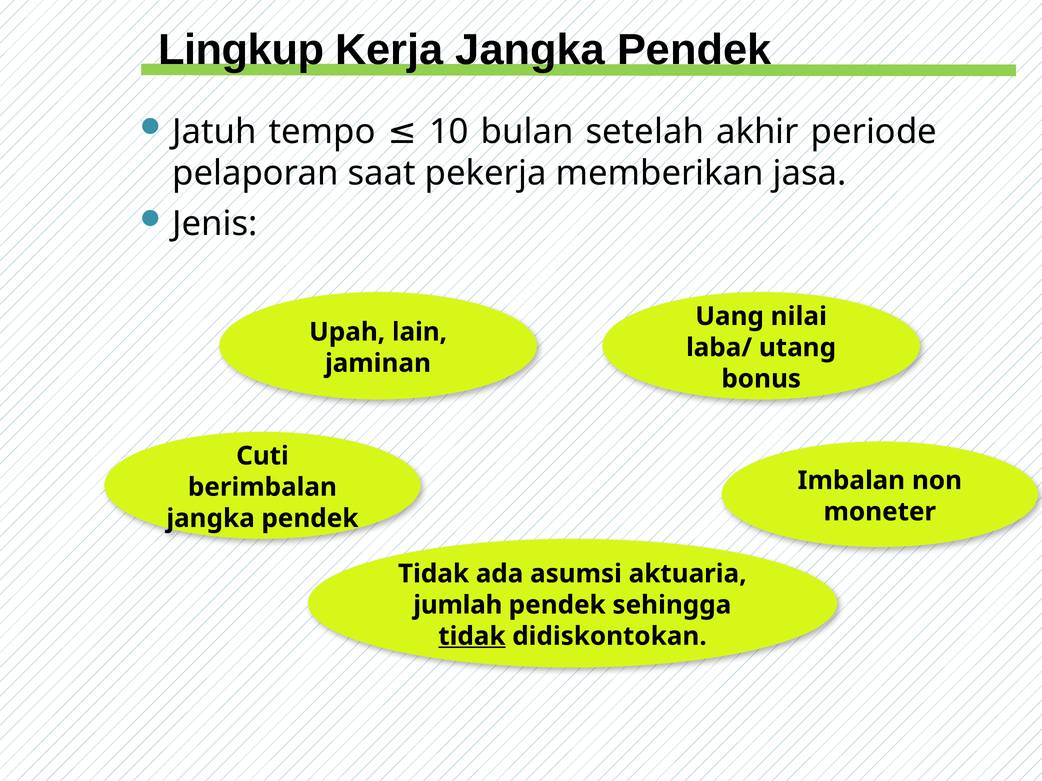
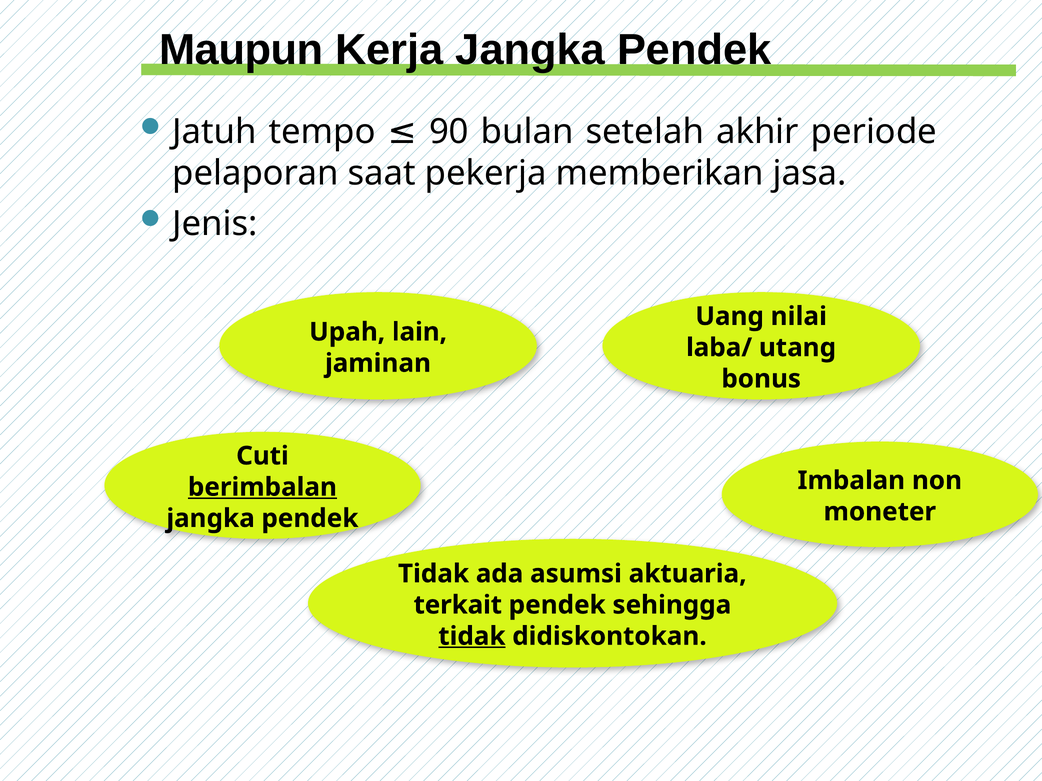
Lingkup: Lingkup -> Maupun (241, 50)
10: 10 -> 90 (449, 132)
berimbalan underline: none -> present (262, 487)
jumlah: jumlah -> terkait (458, 605)
